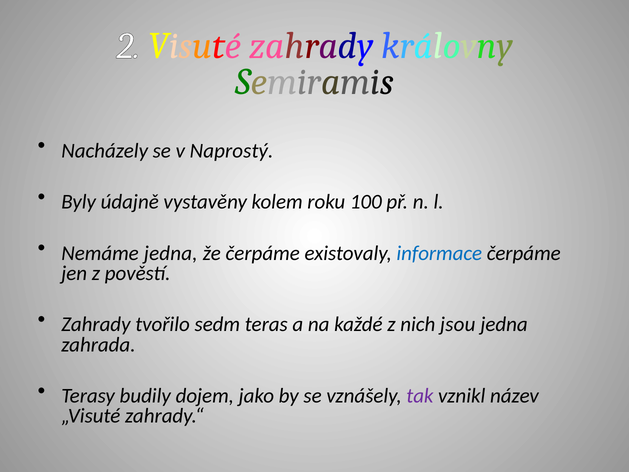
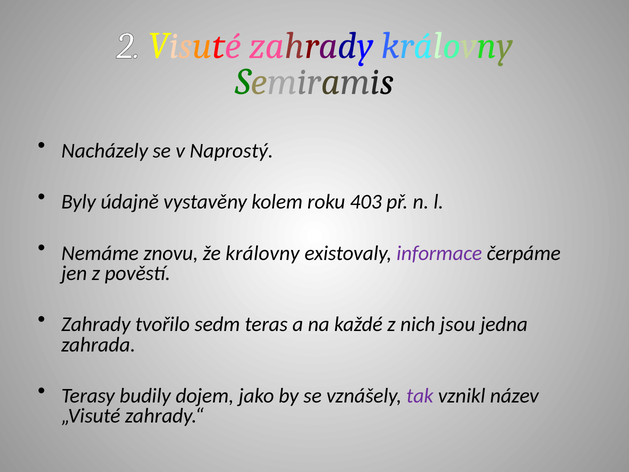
100: 100 -> 403 (366, 202)
Nemáme jedna: jedna -> znovu (171, 253)
že čerpáme: čerpáme -> královny (263, 253)
informace colour: blue -> purple (439, 253)
